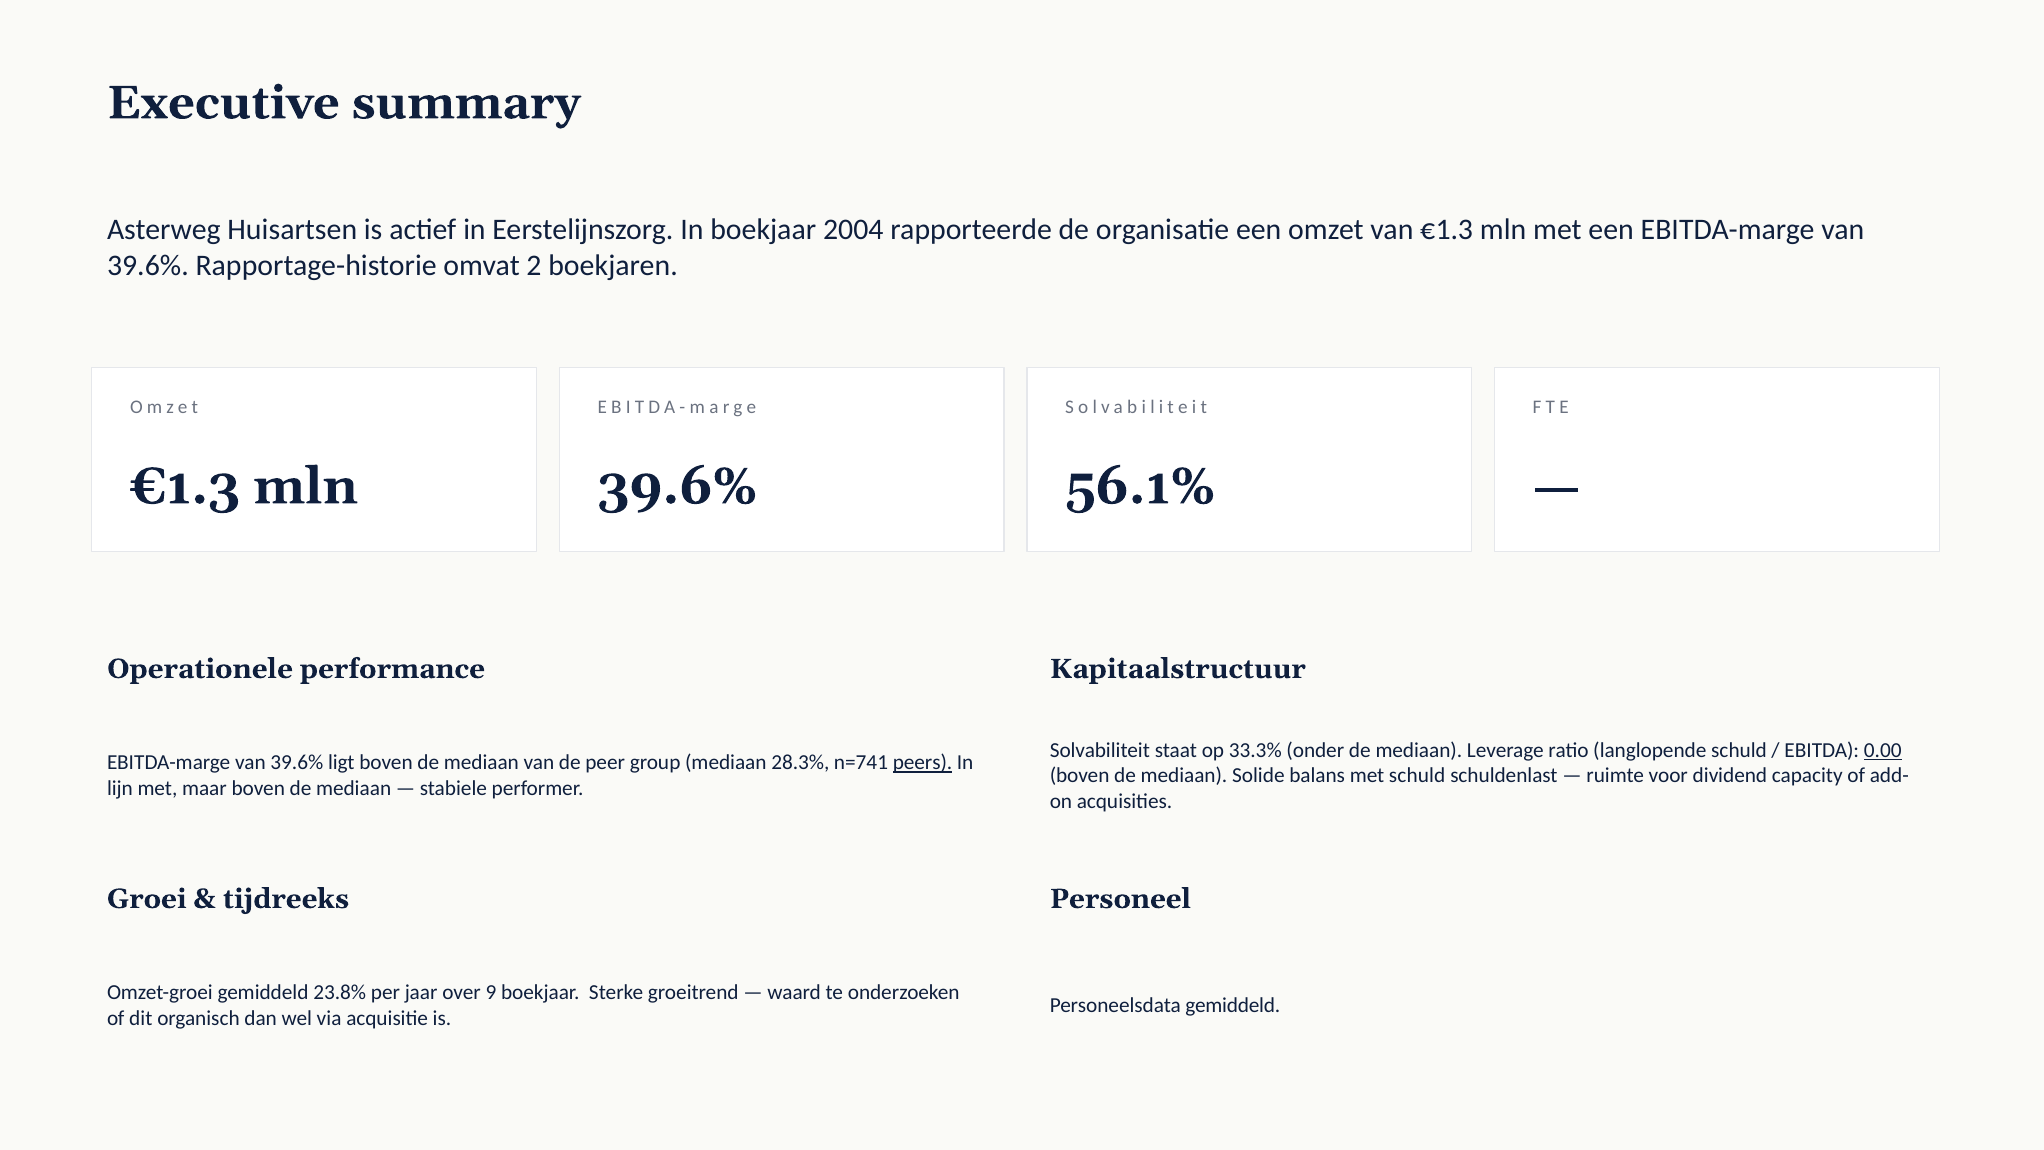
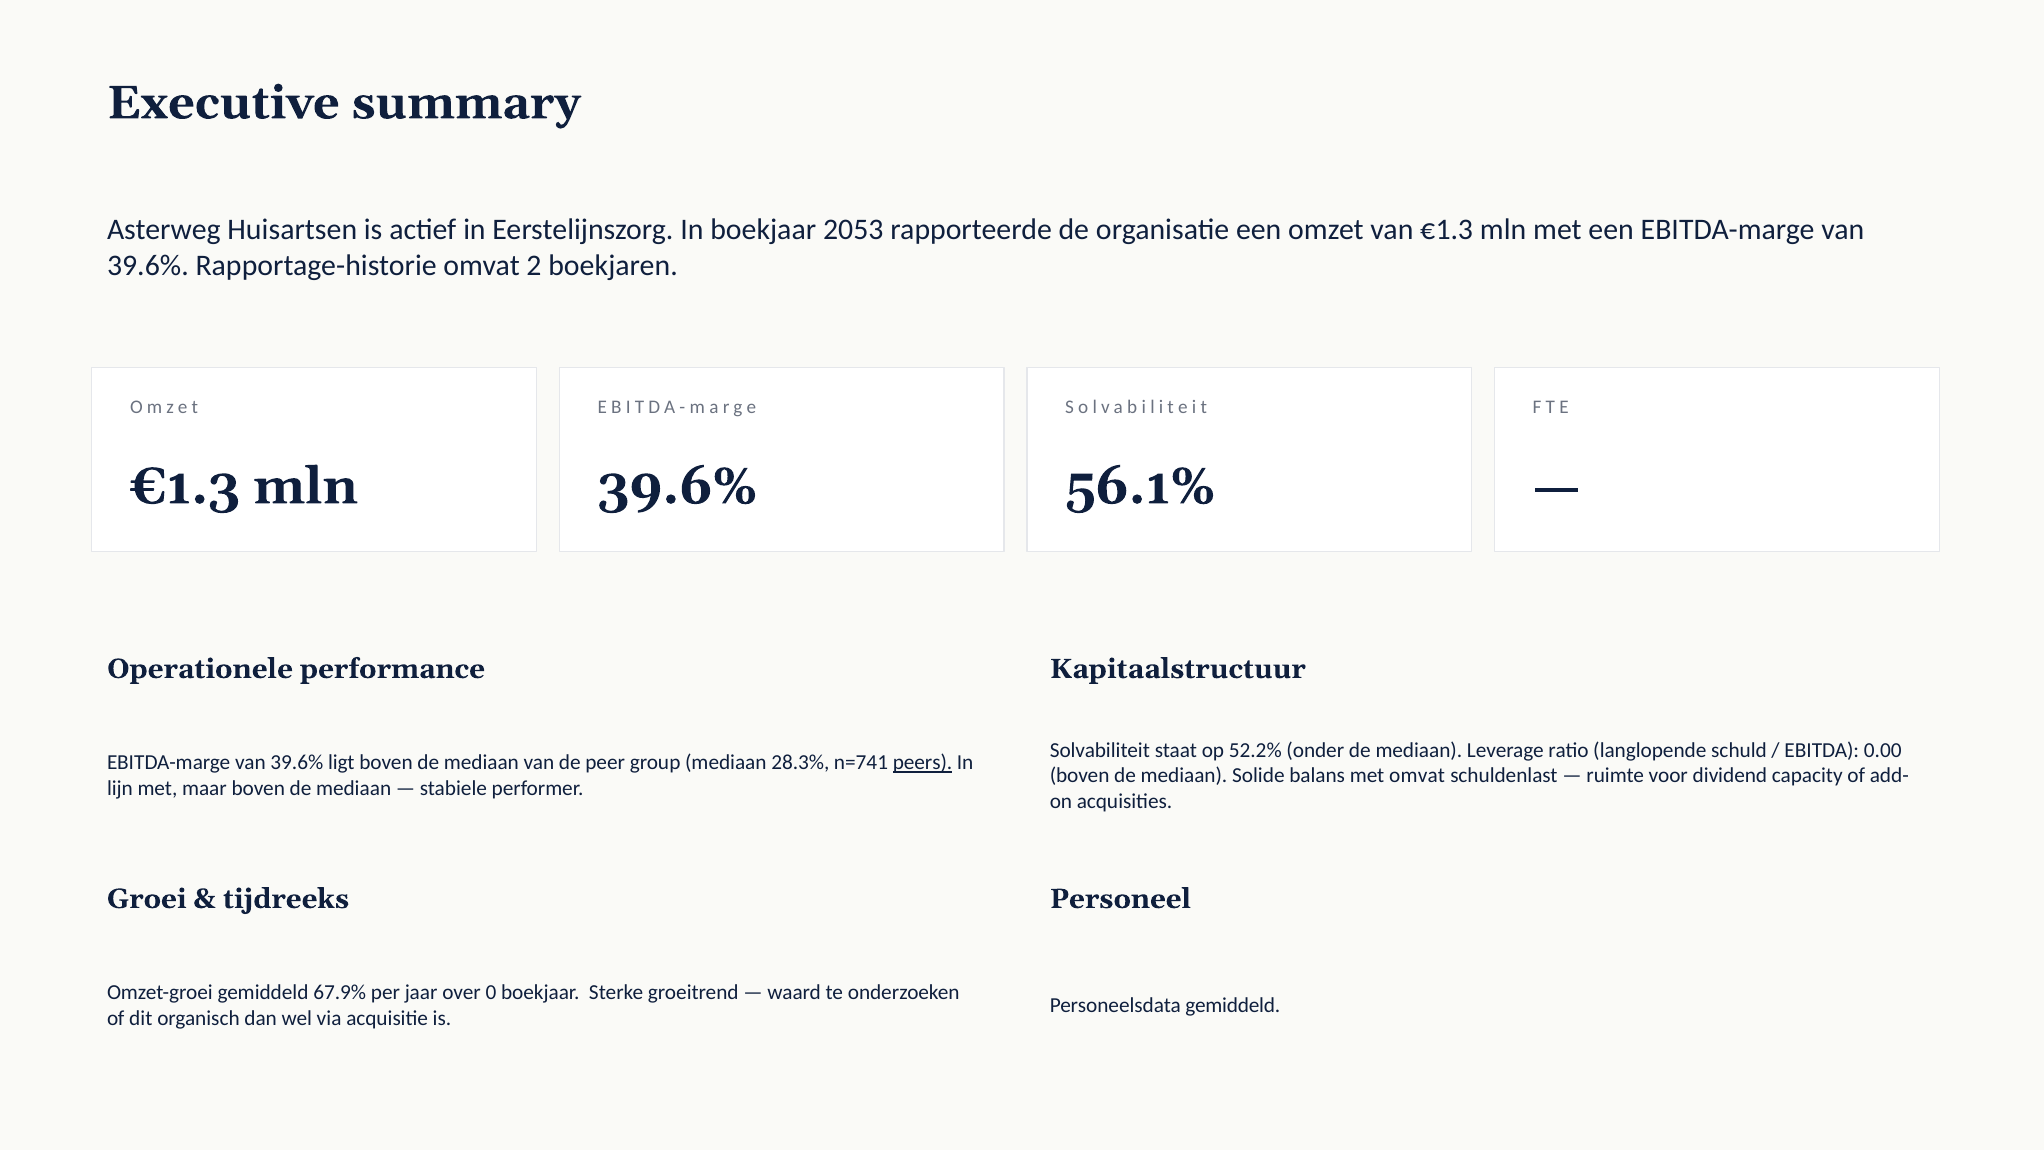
2004: 2004 -> 2053 (853, 229)
33.3%: 33.3% -> 52.2% (1255, 750)
0.00 underline: present -> none (1883, 750)
met schuld: schuld -> omvat (1417, 776)
23.8%: 23.8% -> 67.9% (340, 993)
9: 9 -> 0 (491, 993)
